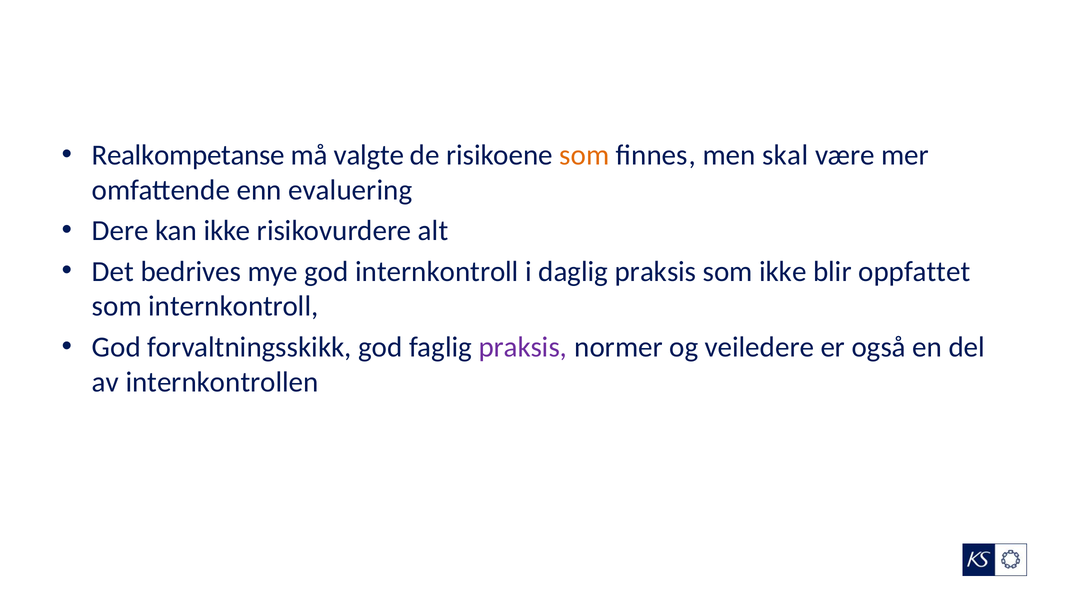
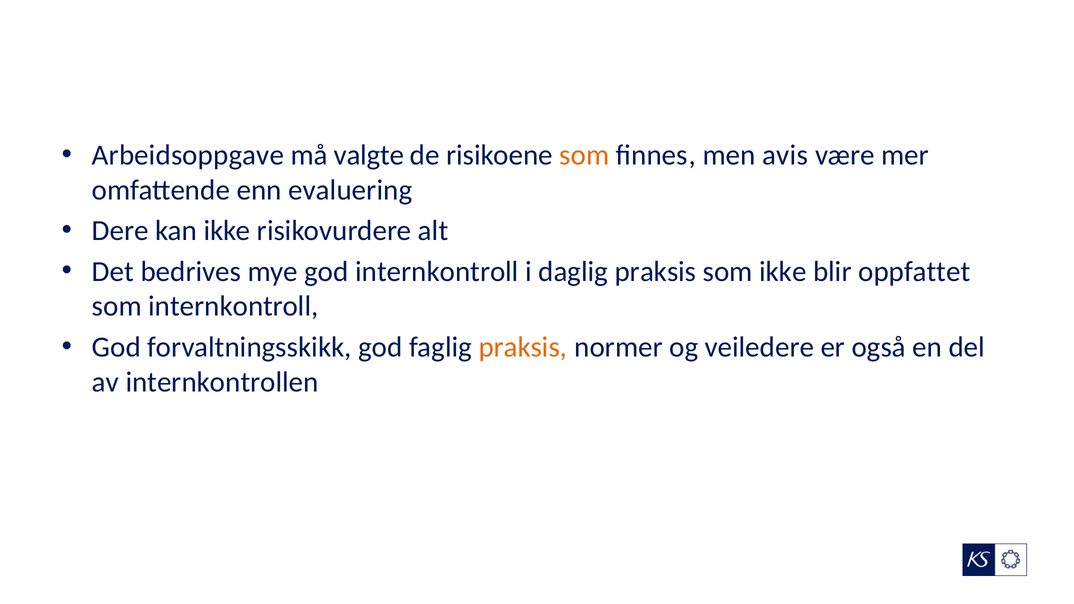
Realkompetanse: Realkompetanse -> Arbeidsoppgave (188, 155)
skal: skal -> avis (785, 155)
praksis colour: purple -> orange (523, 347)
